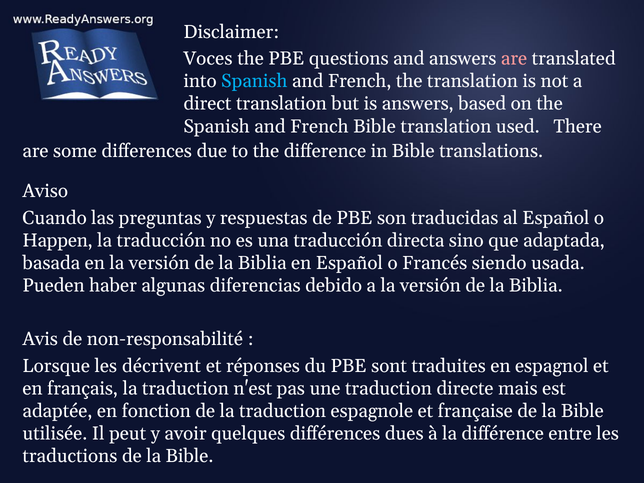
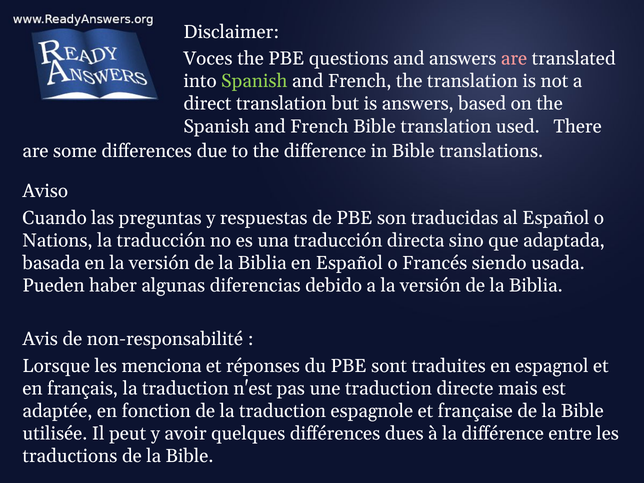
Spanish colour: light blue -> light green (254, 81)
Happen: Happen -> Nations (58, 240)
décrivent: décrivent -> menciona (162, 366)
